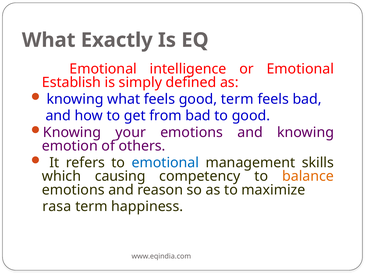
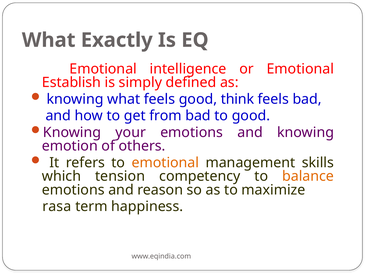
good term: term -> think (237, 99)
emotional colour: blue -> orange (165, 162)
causing: causing -> tension (120, 176)
